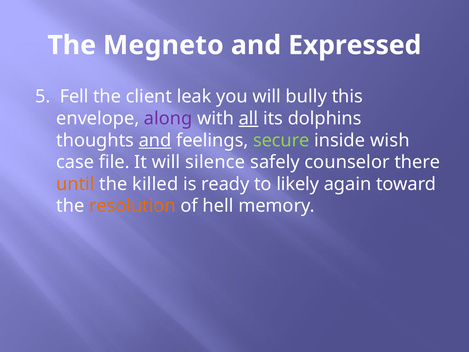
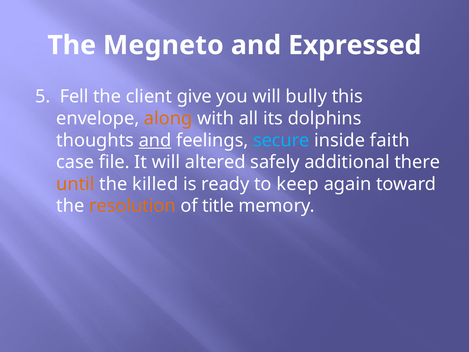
leak: leak -> give (194, 97)
along colour: purple -> orange (168, 118)
all underline: present -> none (248, 118)
secure colour: light green -> light blue (281, 140)
wish: wish -> faith (390, 140)
silence: silence -> altered (215, 162)
counselor: counselor -> additional (347, 162)
likely: likely -> keep (298, 184)
hell: hell -> title (218, 206)
